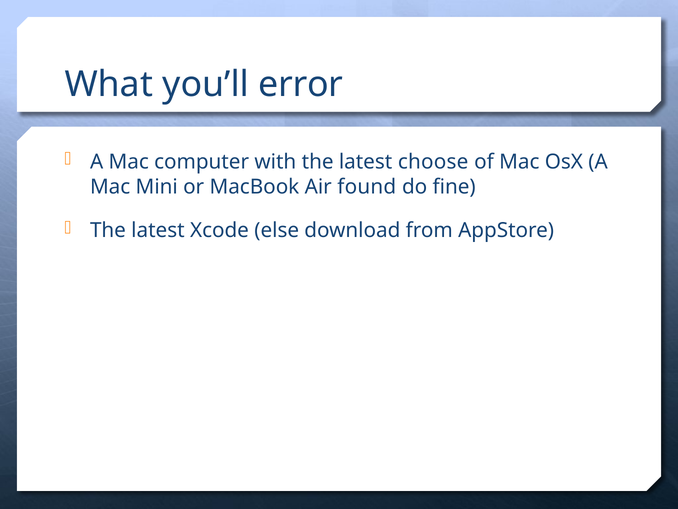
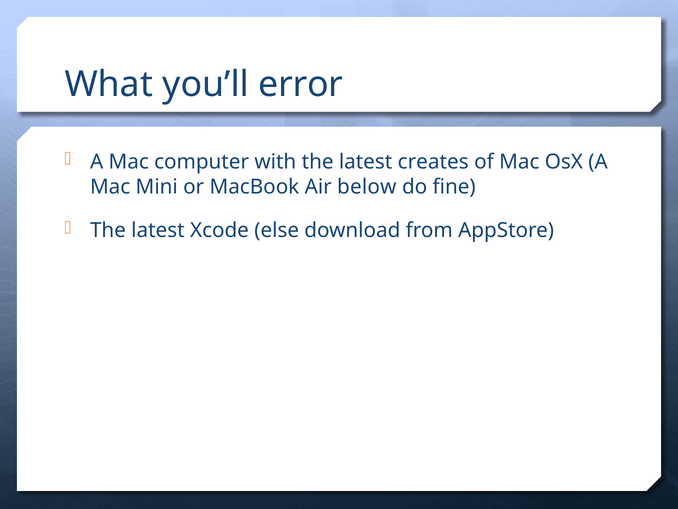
choose: choose -> creates (433, 162)
found: found -> below (367, 187)
